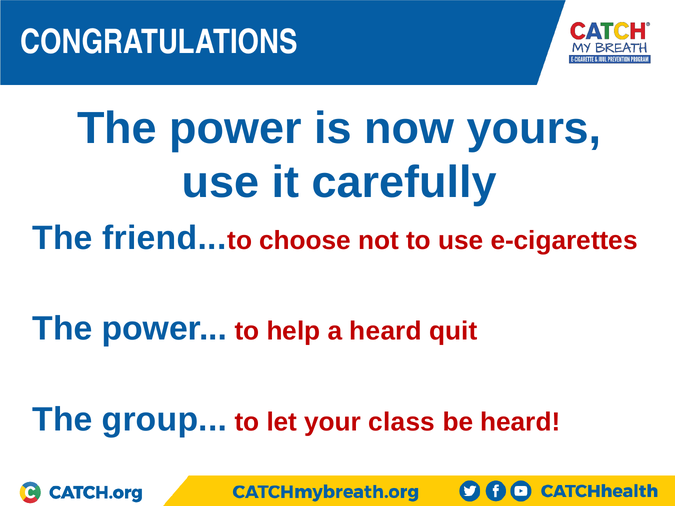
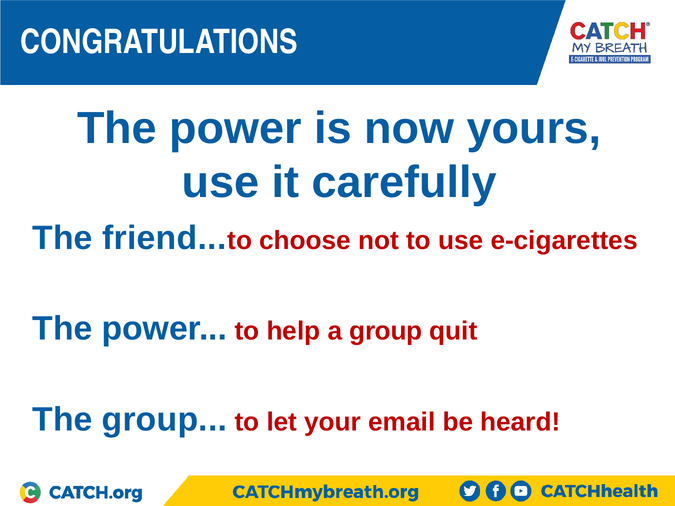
a heard: heard -> group (386, 331)
class: class -> email (402, 422)
